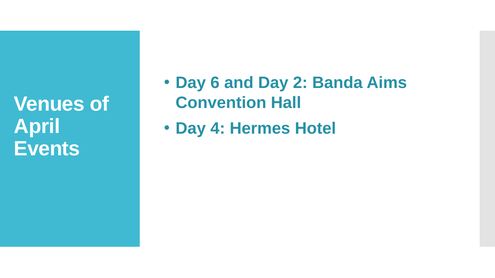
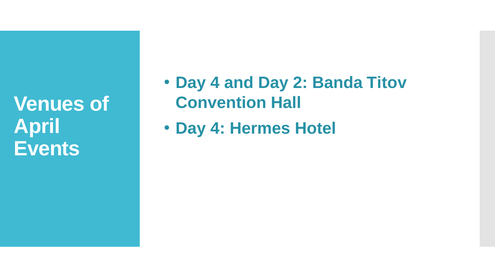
6: 6 -> 4 (215, 83)
Aims: Aims -> Titov (387, 83)
